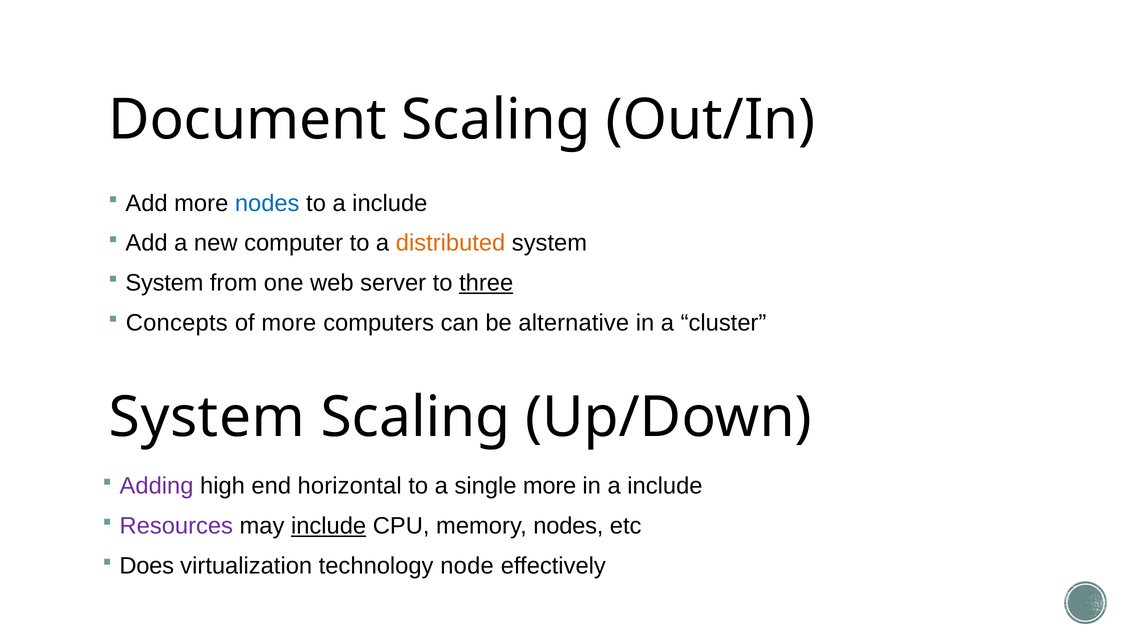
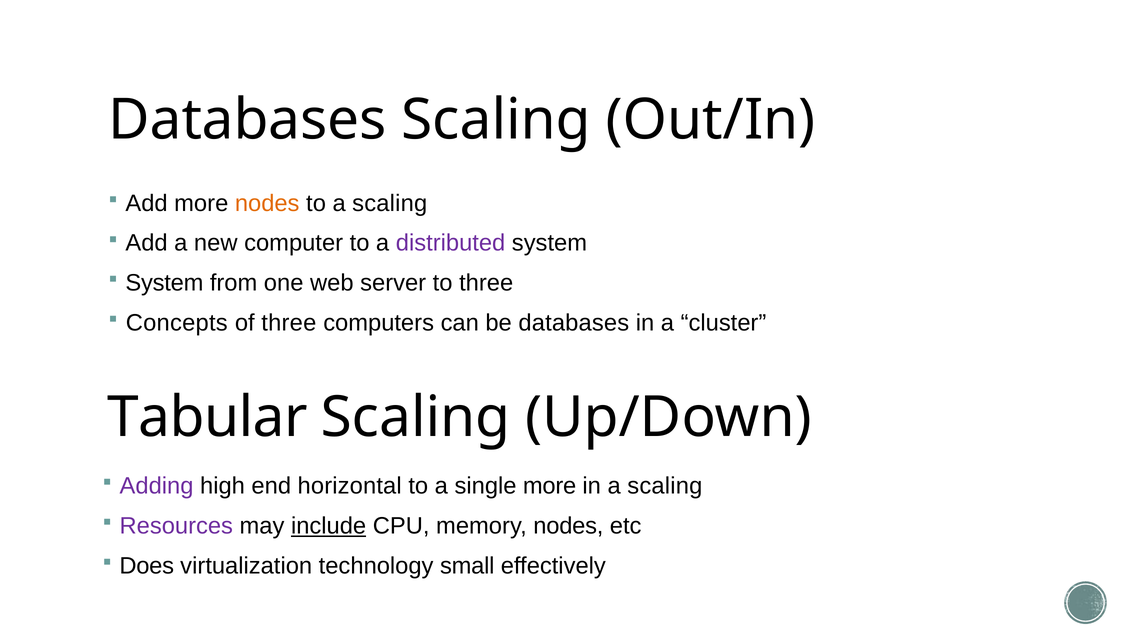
Document: Document -> Databases (247, 120)
nodes colour: blue -> orange (267, 203)
to a include: include -> scaling (390, 203)
distributed colour: orange -> purple (451, 243)
three underline: present -> none (486, 283)
of more: more -> three (289, 323)
be alternative: alternative -> databases (574, 323)
System: System -> Tabular (207, 418)
in a include: include -> scaling (665, 486)
node: node -> small (467, 566)
